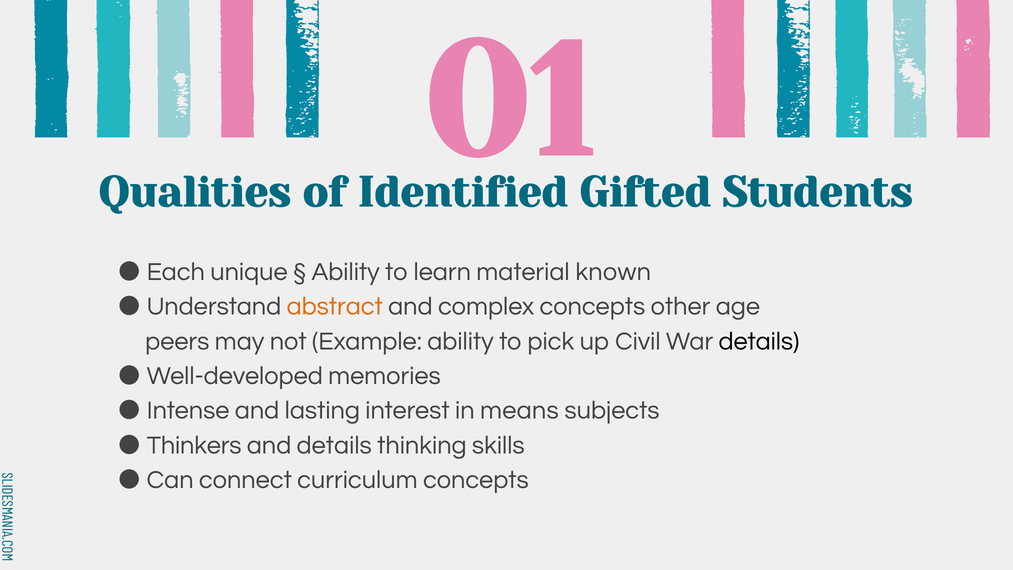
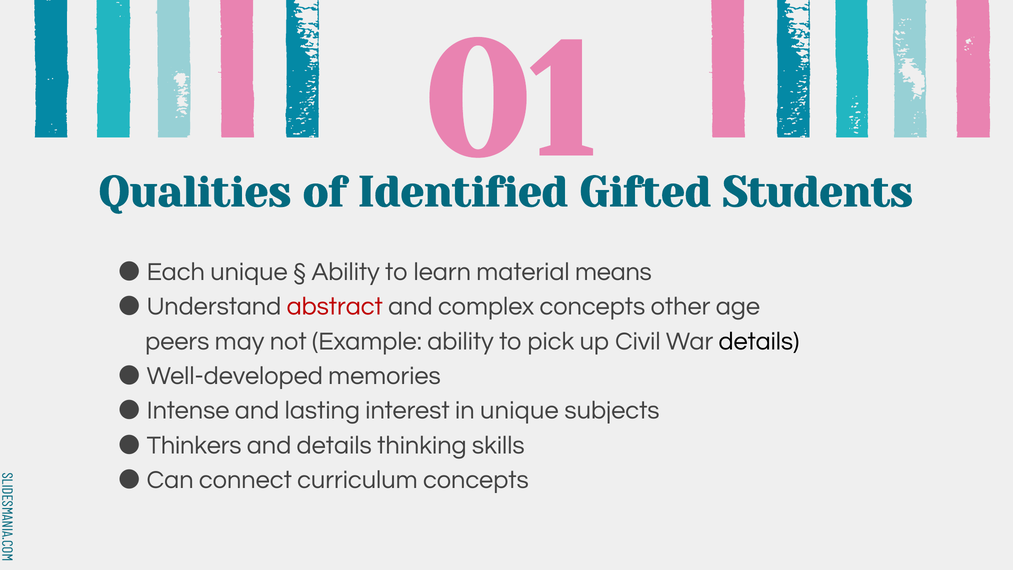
known: known -> means (613, 272)
abstract colour: orange -> red (335, 306)
in means: means -> unique (519, 410)
